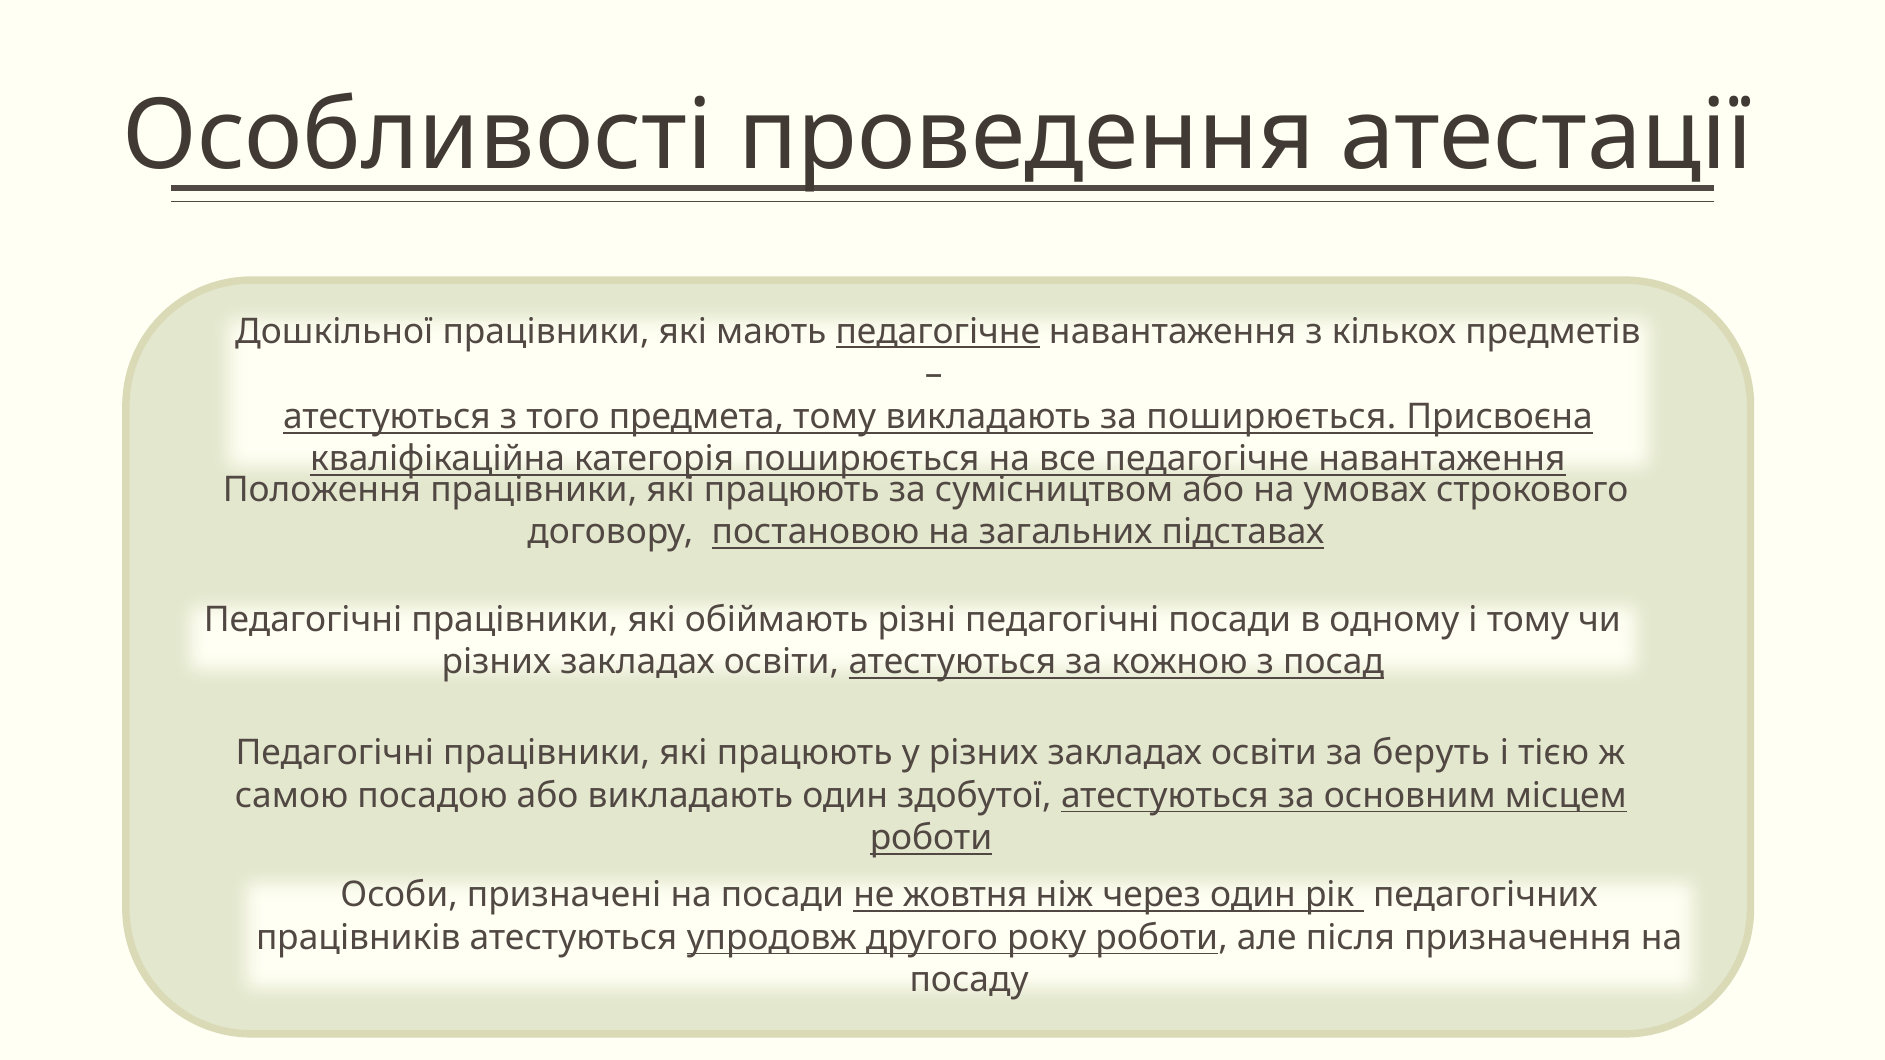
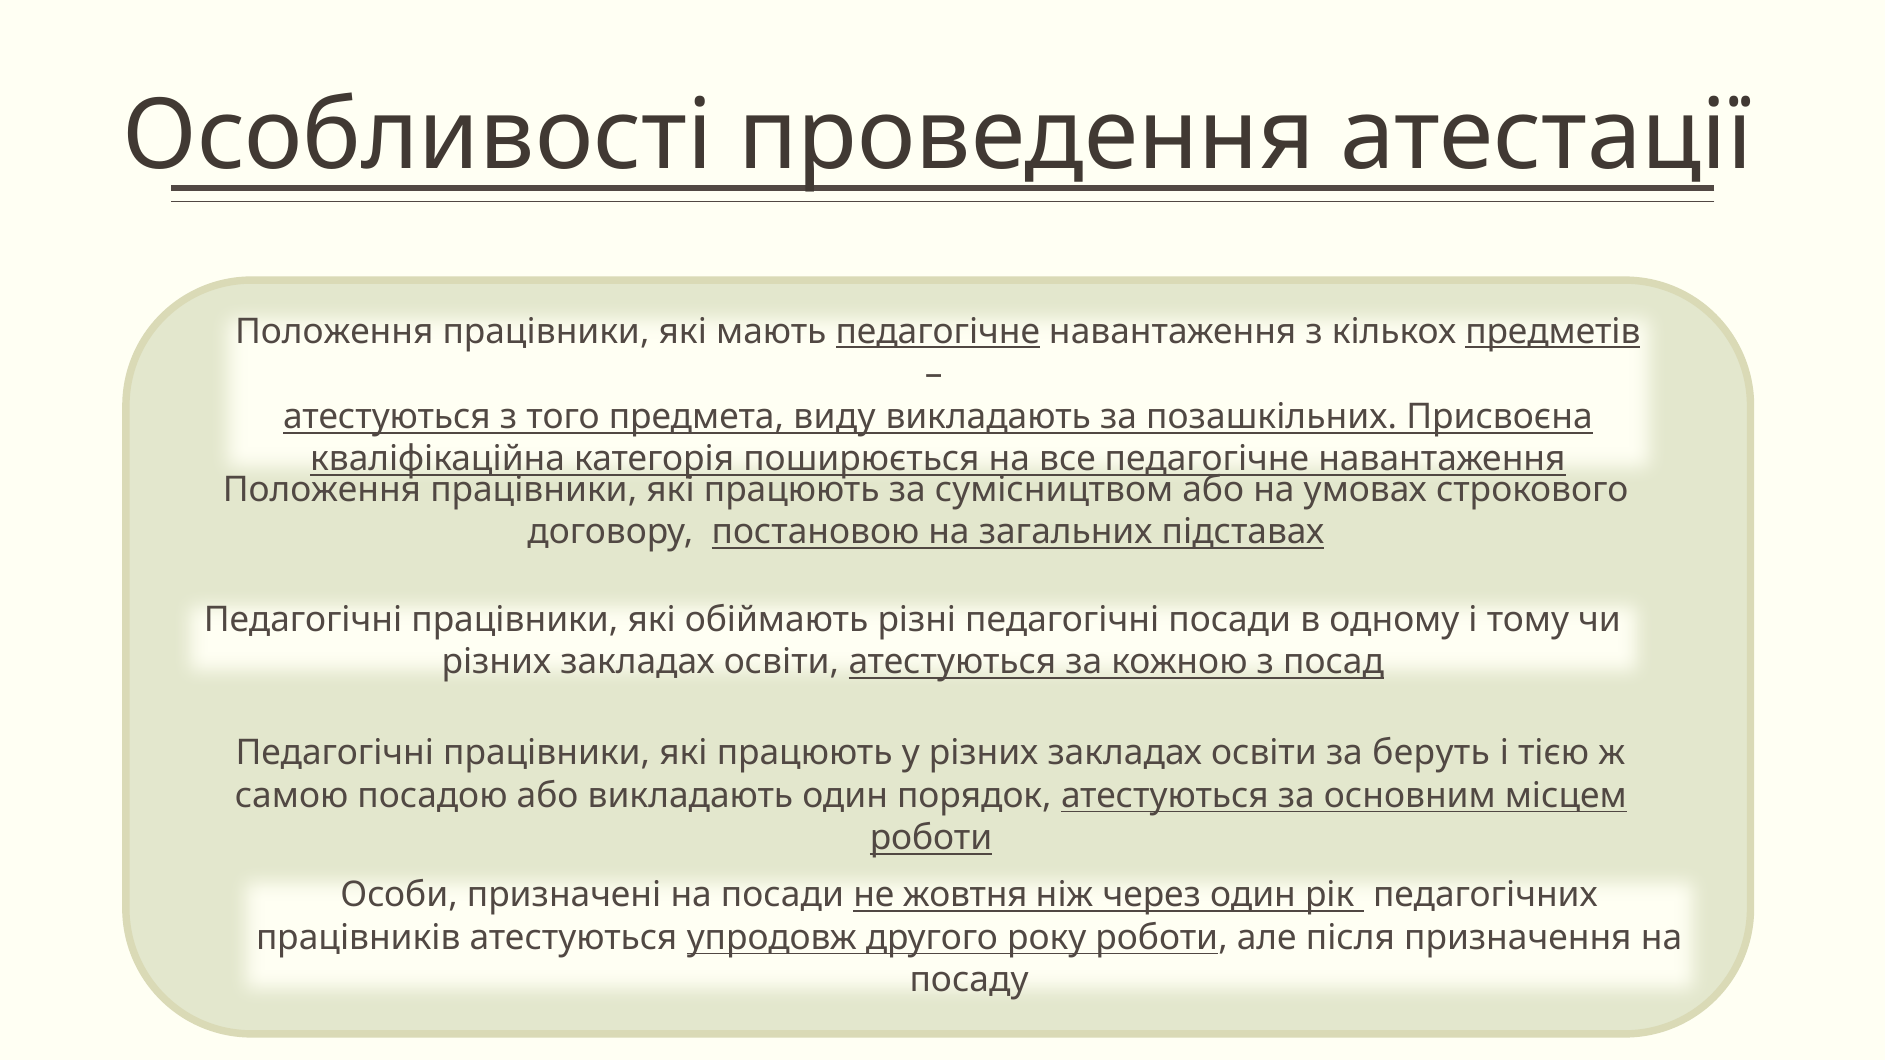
Дошкільної: Дошкільної -> Положення (334, 332)
предметів underline: none -> present (1553, 332)
предмета тому: тому -> виду (834, 417)
за поширюється: поширюється -> позашкільних (1272, 417)
здобутої: здобутої -> порядок (974, 796)
